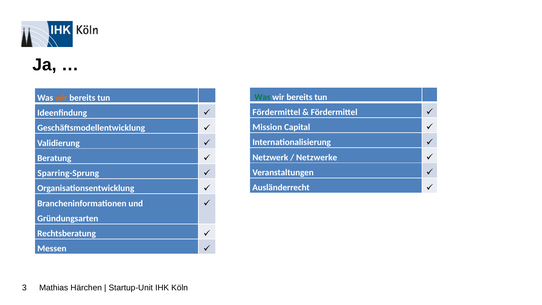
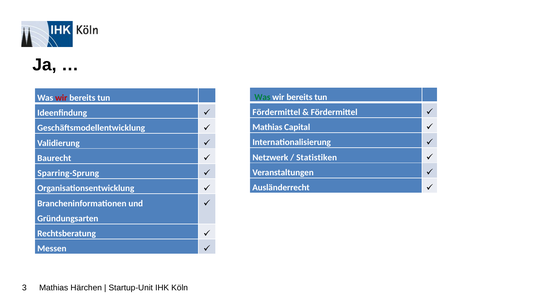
wir colour: orange -> red (61, 98)
Mission: Mission -> Mathias (267, 127)
Netzwerke: Netzwerke -> Statistiken (317, 157)
Beratung: Beratung -> Baurecht (54, 158)
